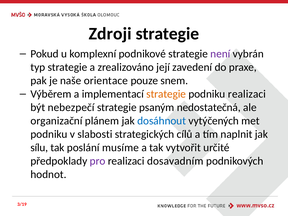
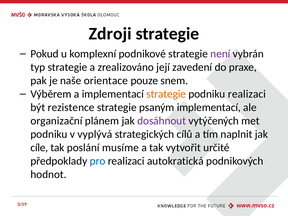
nebezpečí: nebezpečí -> rezistence (71, 107)
psaným nedostatečná: nedostatečná -> implementací (209, 107)
dosáhnout colour: blue -> purple (162, 121)
slabosti: slabosti -> vyplývá (95, 134)
sílu: sílu -> cíle (39, 148)
pro colour: purple -> blue (98, 161)
dosavadním: dosavadním -> autokratická (175, 161)
